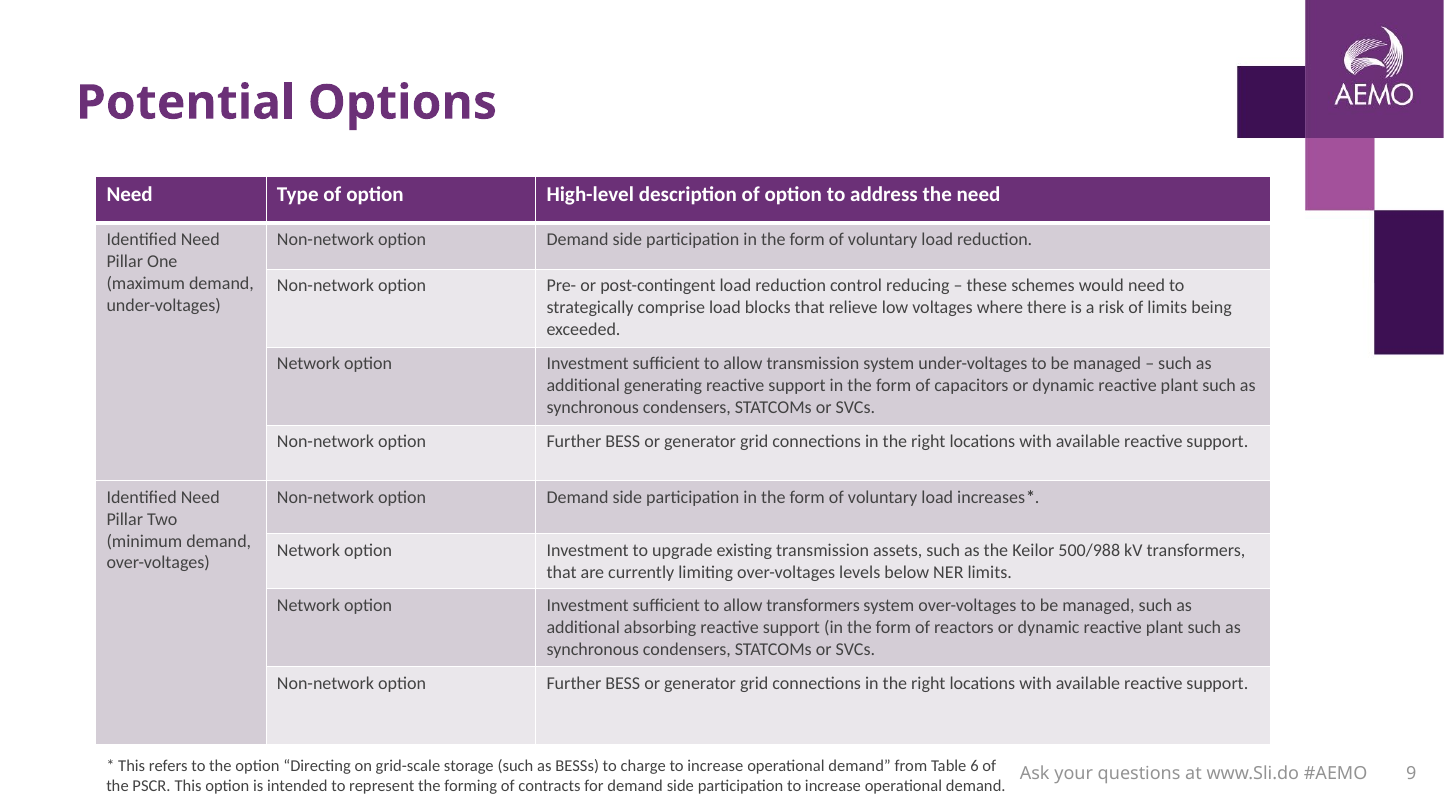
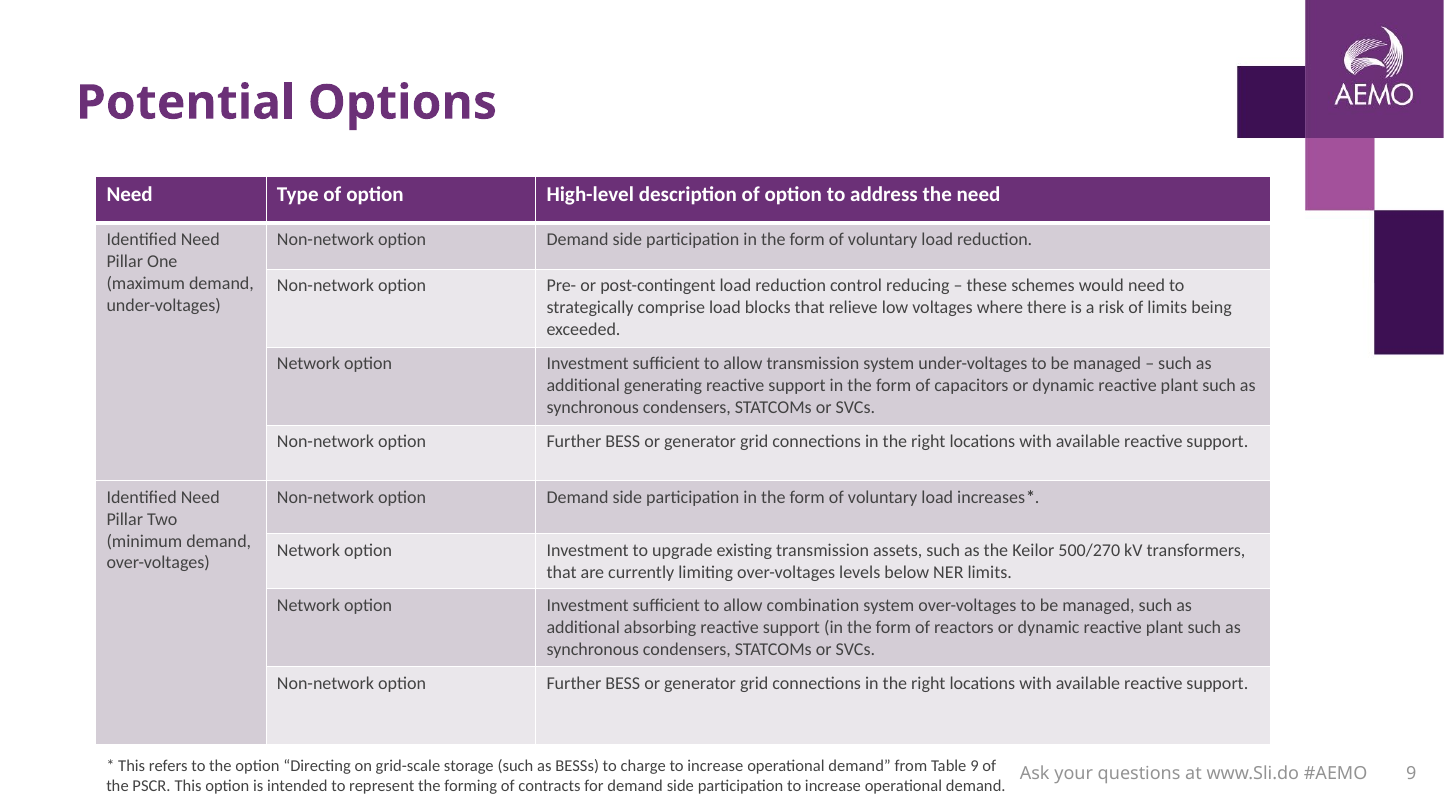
500/988: 500/988 -> 500/270 (1089, 550)
allow transformers: transformers -> combination (813, 606)
Table 6: 6 -> 9 (974, 766)
